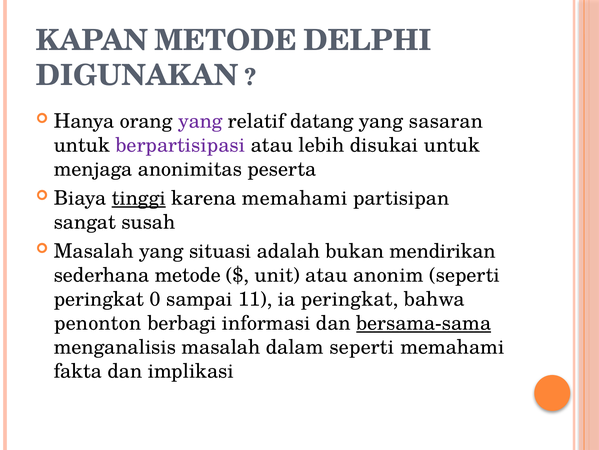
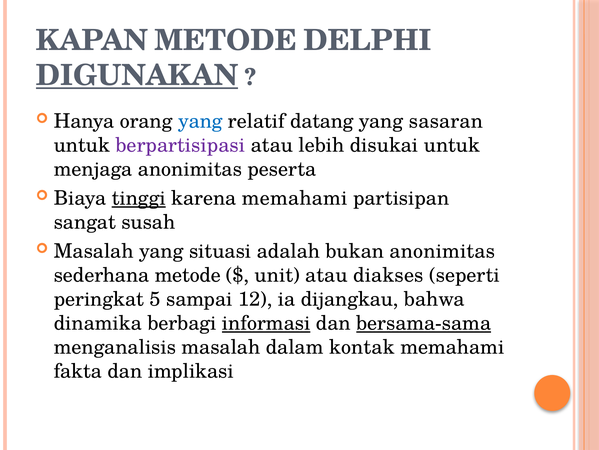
DIGUNAKAN underline: none -> present (137, 75)
yang colour: purple -> blue (200, 121)
bukan mendirikan: mendirikan -> anonimitas (442, 251)
anonim: anonim -> diakses (388, 275)
0: 0 -> 5 (155, 299)
11: 11 -> 12 (255, 299)
ia peringkat: peringkat -> dijangkau (350, 299)
penonton: penonton -> dinamika (98, 323)
informasi underline: none -> present (266, 323)
dalam seperti: seperti -> kontak (362, 347)
